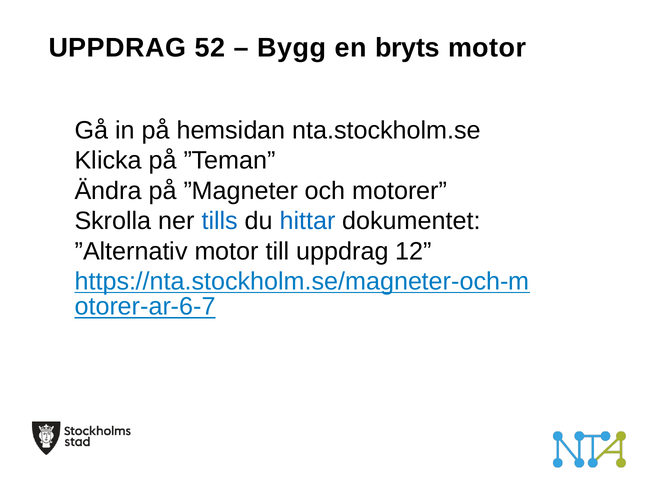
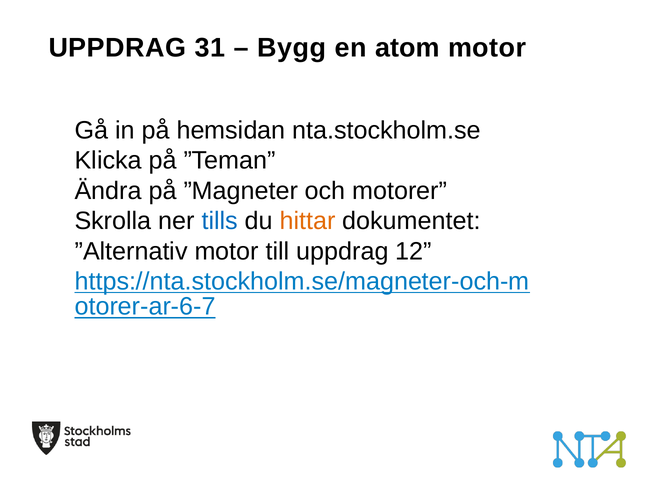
52: 52 -> 31 (210, 48)
bryts: bryts -> atom (407, 48)
hittar colour: blue -> orange (308, 221)
